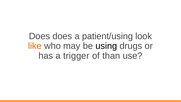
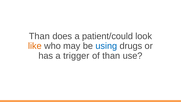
Does: Does -> Than (39, 36)
patient/using: patient/using -> patient/could (108, 36)
using colour: black -> blue (106, 46)
